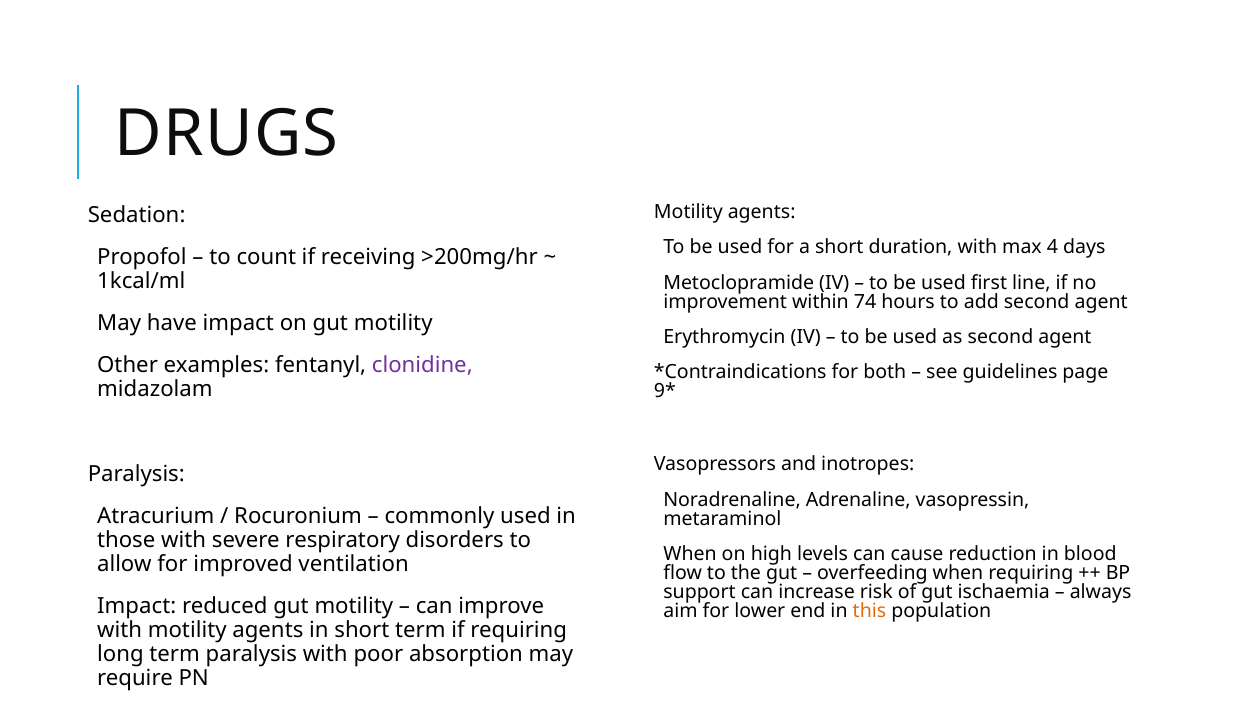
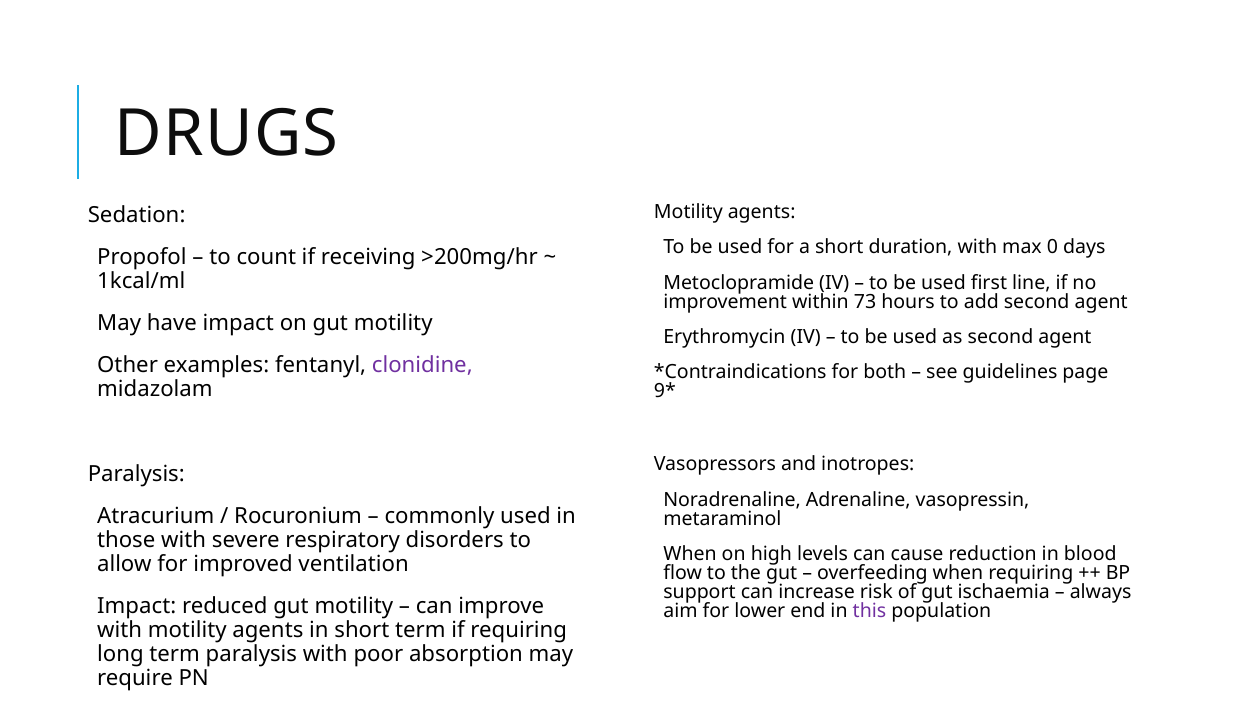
4: 4 -> 0 (1052, 247)
74: 74 -> 73 (865, 302)
this colour: orange -> purple (869, 611)
